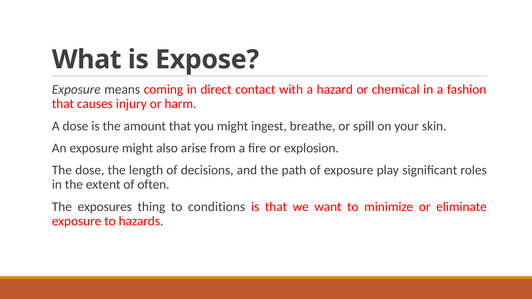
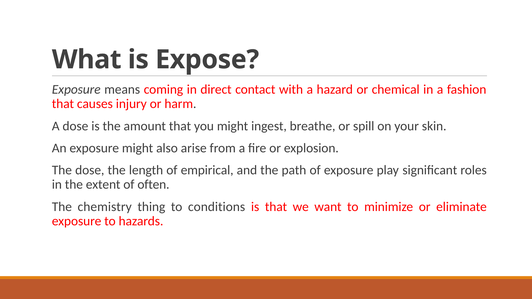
decisions: decisions -> empirical (207, 170)
exposures: exposures -> chemistry (105, 207)
